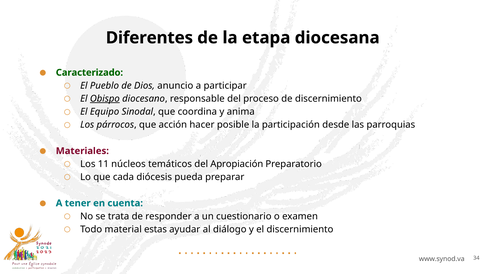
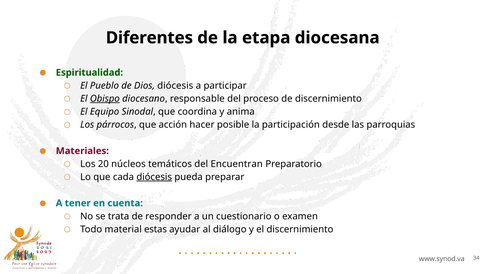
Caracterizado: Caracterizado -> Espiritualidad (89, 73)
Dios anuncio: anuncio -> diócesis (175, 86)
11: 11 -> 20 (103, 164)
Apropiación: Apropiación -> Encuentran (237, 164)
diócesis underline: none -> present (154, 177)
